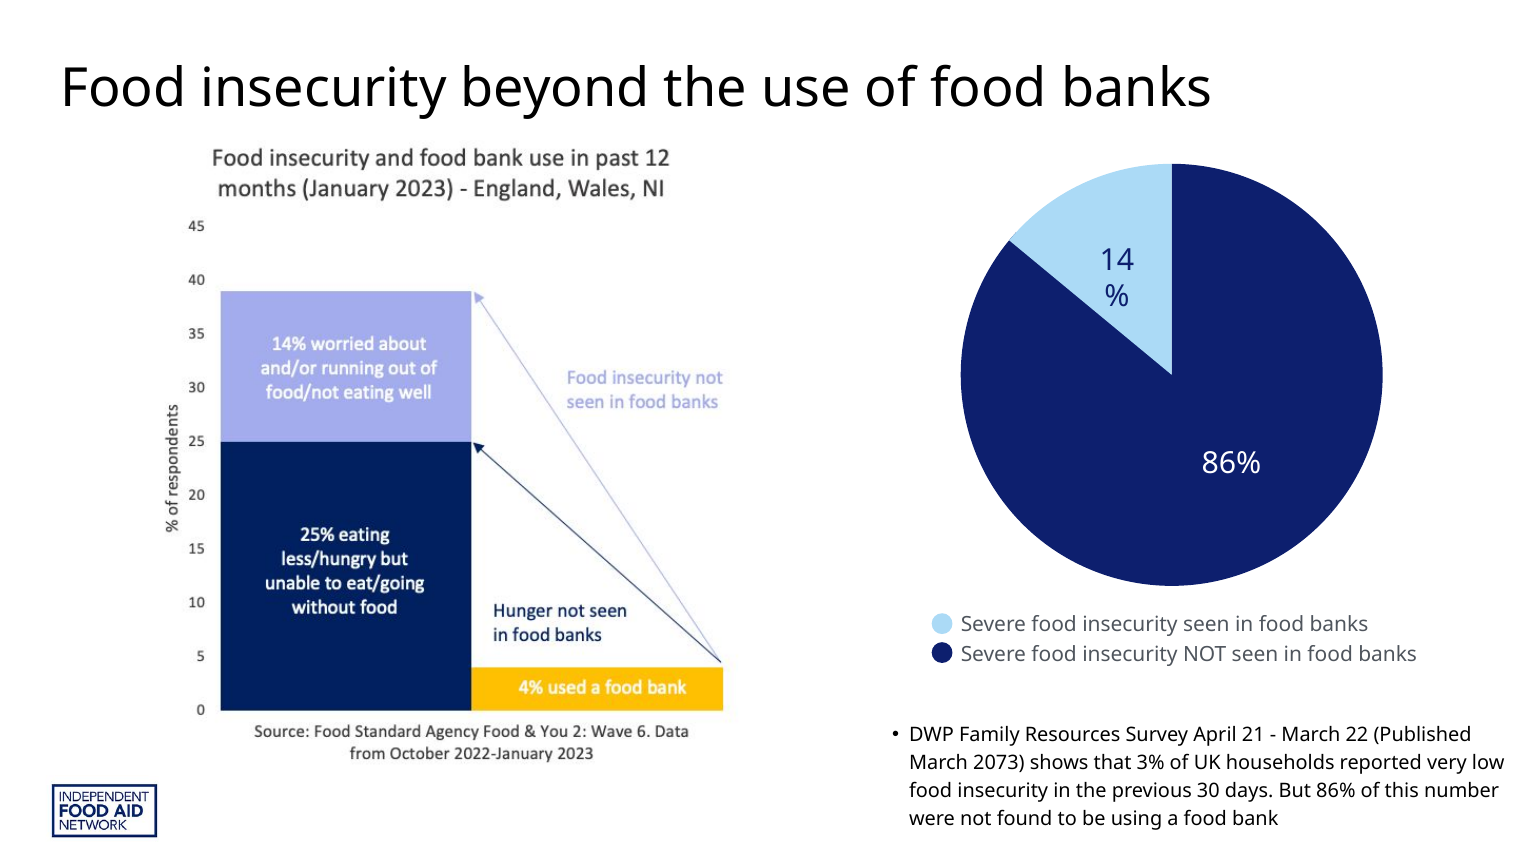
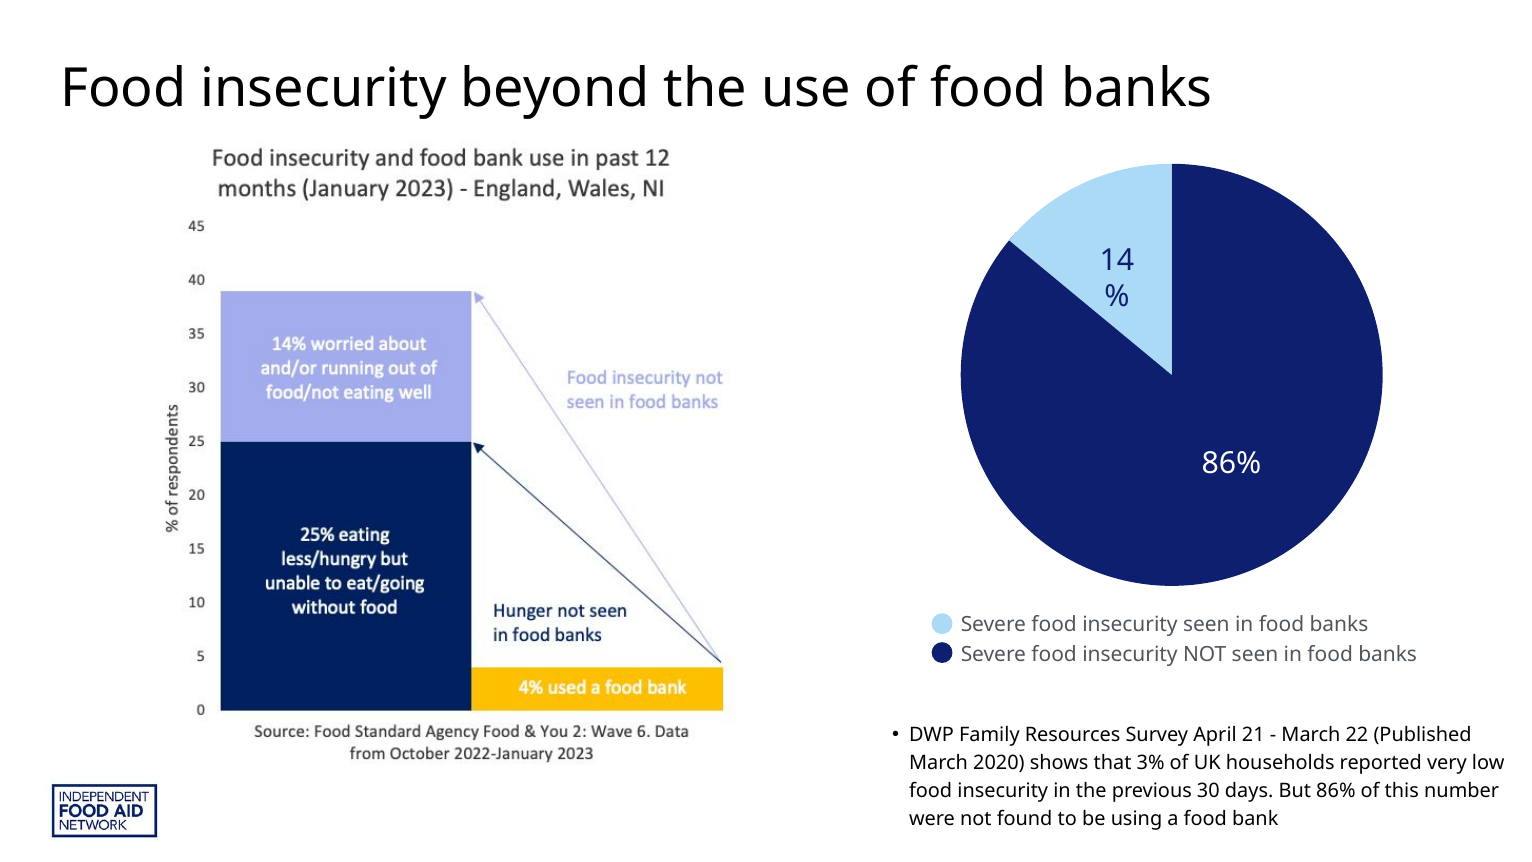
2073: 2073 -> 2020 (999, 763)
